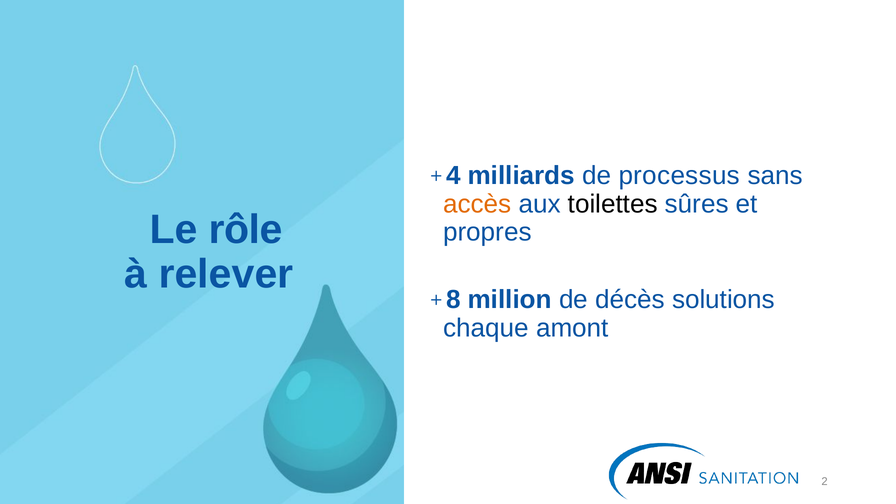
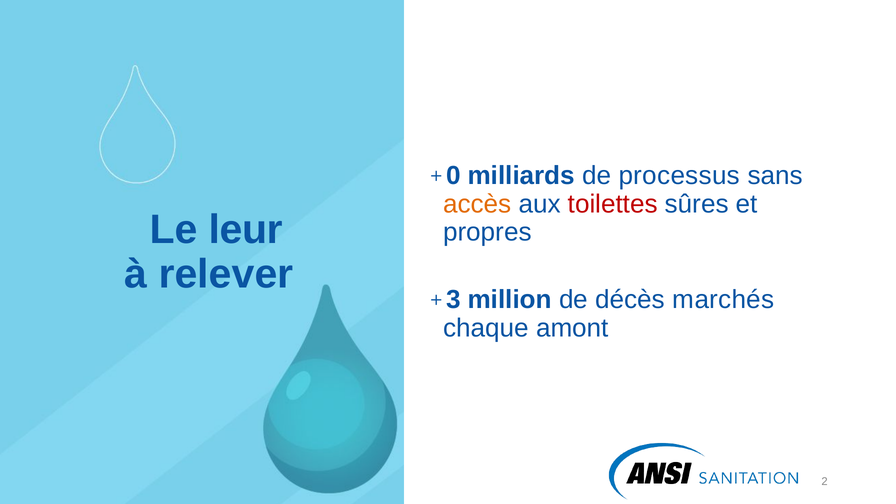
4: 4 -> 0 (453, 176)
toilettes colour: black -> red (613, 204)
rôle: rôle -> leur (246, 230)
8: 8 -> 3 (453, 300)
solutions: solutions -> marchés (723, 300)
